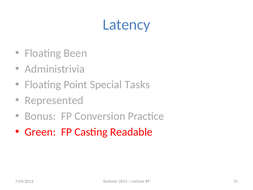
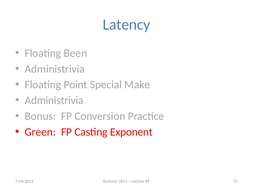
Tasks: Tasks -> Make (137, 85)
Represented: Represented -> Administrivia (54, 100)
Readable: Readable -> Exponent (131, 132)
